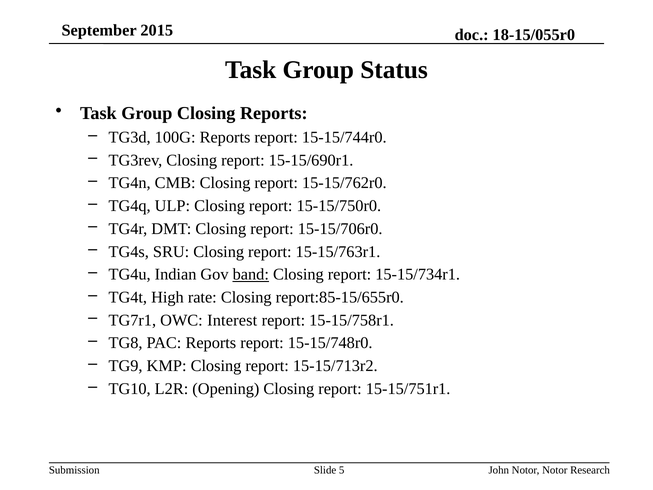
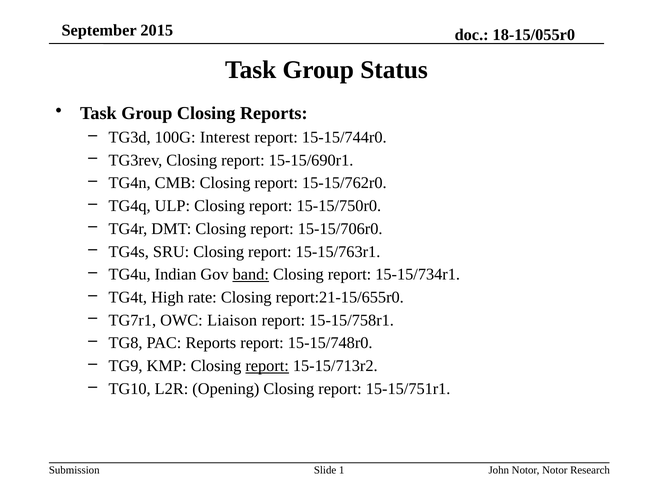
100G Reports: Reports -> Interest (225, 137)
report:85-15/655r0: report:85-15/655r0 -> report:21-15/655r0 (340, 297)
Interest: Interest -> Liaison (232, 320)
report underline: none -> present (267, 366)
5: 5 -> 1 (342, 470)
